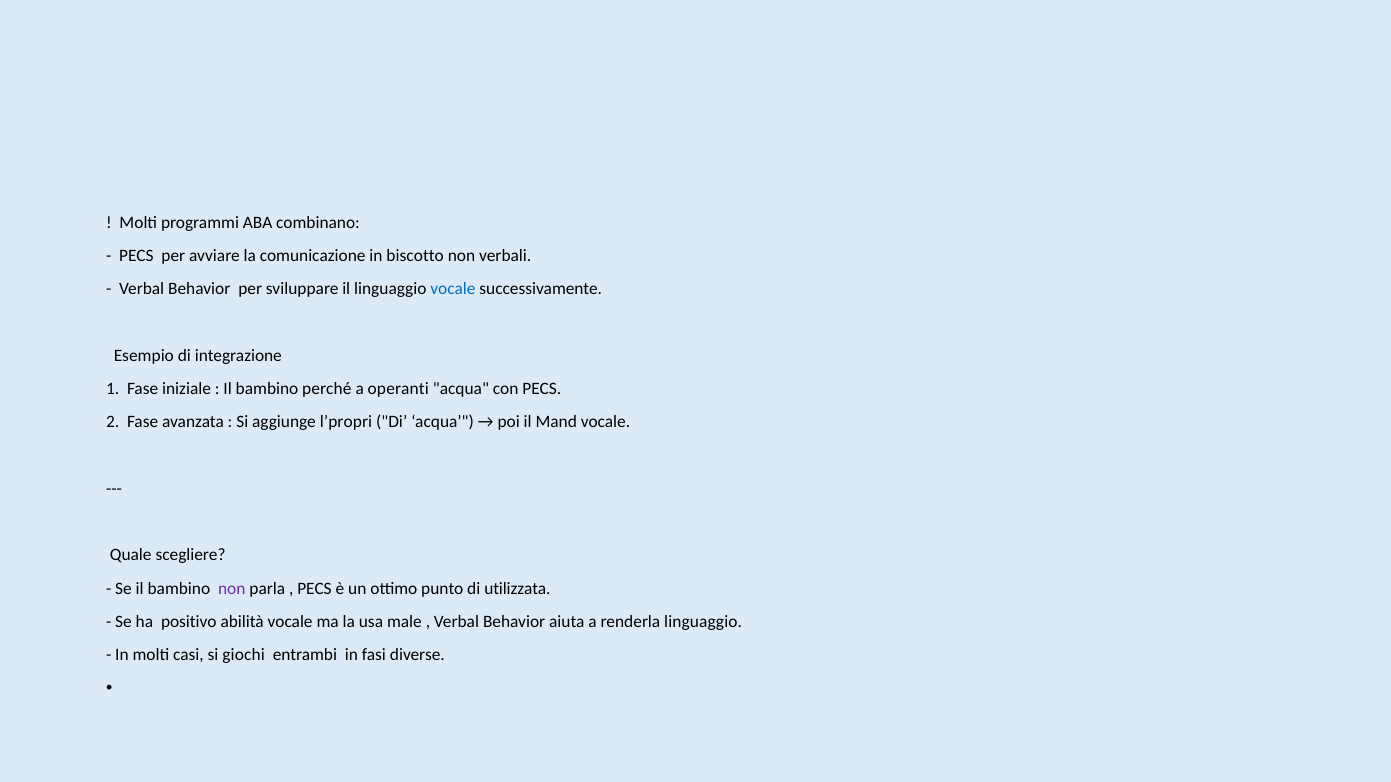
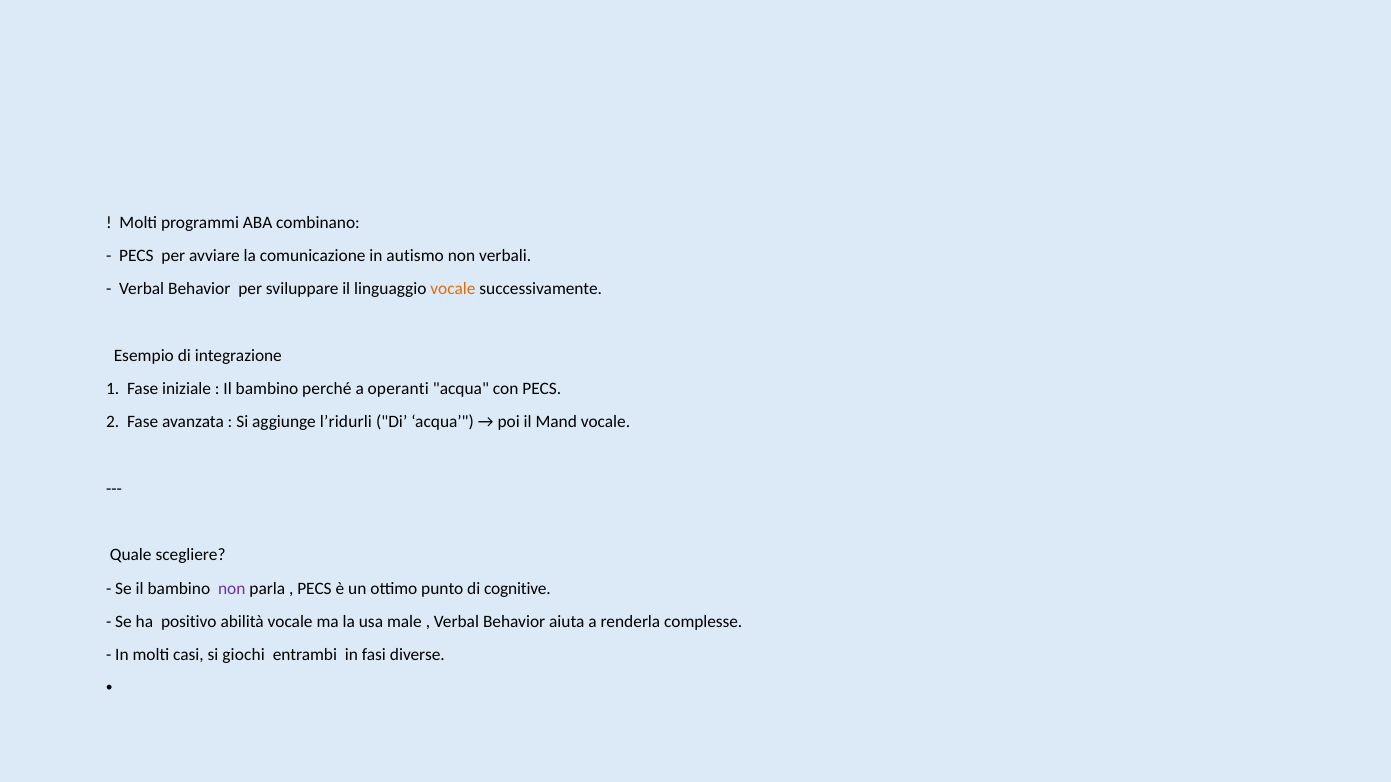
biscotto: biscotto -> autismo (415, 256)
vocale colour: blue -> orange (453, 289)
l’propri: l’propri -> l’ridurli (346, 422)
utilizzata: utilizzata -> cognitive (517, 589)
renderla linguaggio: linguaggio -> complesse (703, 622)
